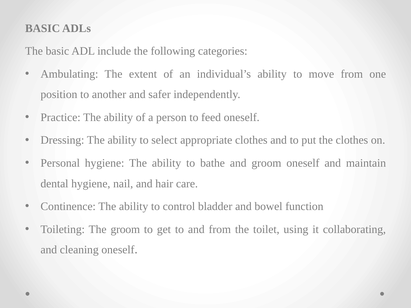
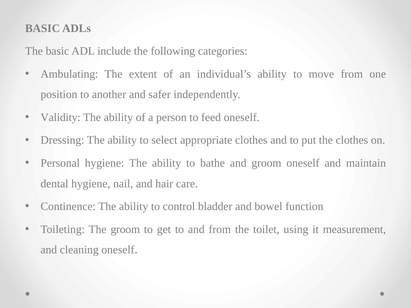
Practice: Practice -> Validity (61, 117)
collaborating: collaborating -> measurement (354, 230)
